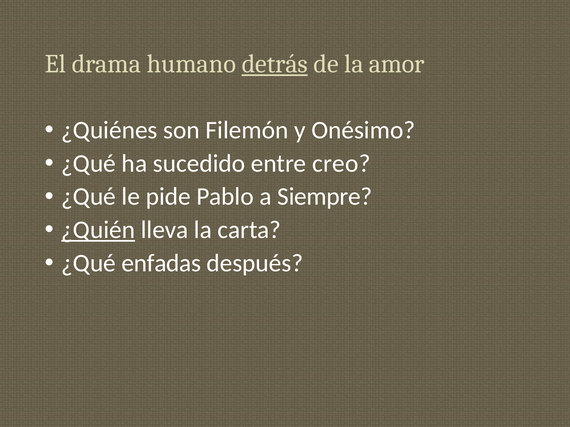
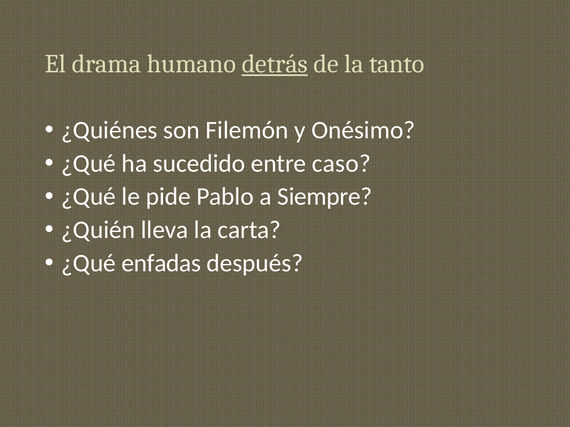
amor: amor -> tanto (397, 64)
creo: creo -> caso (341, 164)
¿Quién underline: present -> none (98, 230)
